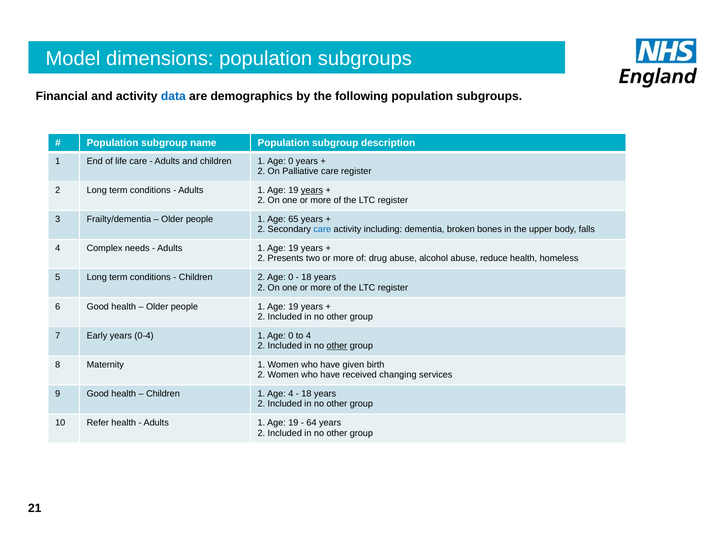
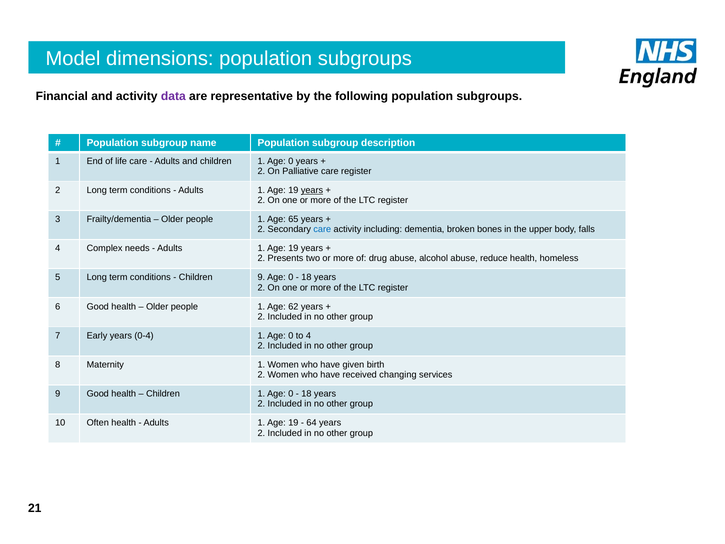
data colour: blue -> purple (173, 96)
demographics: demographics -> representative (252, 96)
Children 2: 2 -> 9 (261, 277)
people 1 Age 19: 19 -> 62 (293, 306)
other underline: present -> none (337, 346)
4: 4 -> 0 (291, 394)
Refer: Refer -> Often (98, 423)
